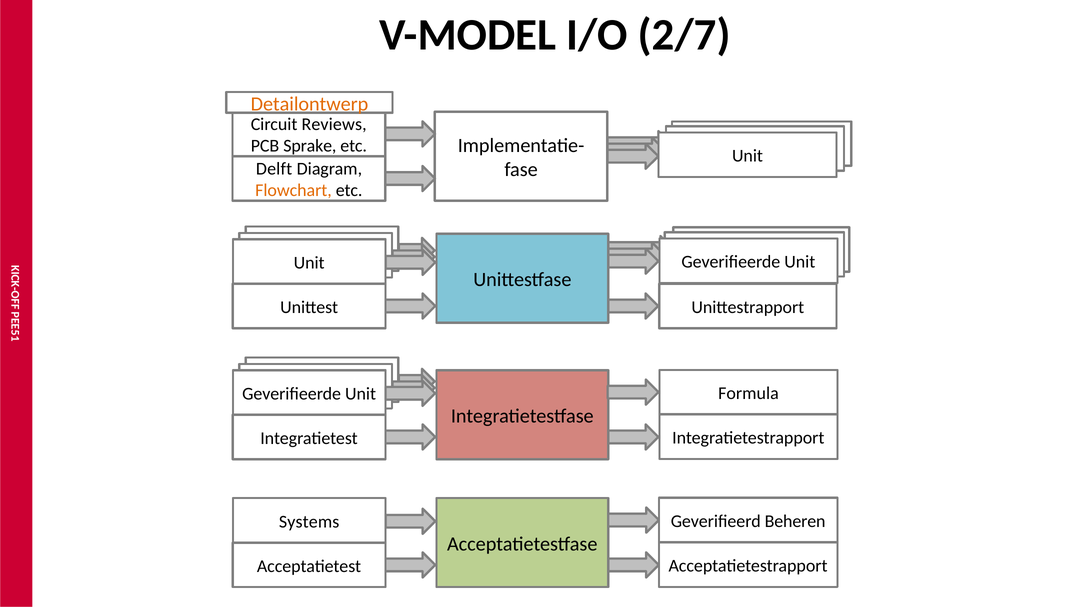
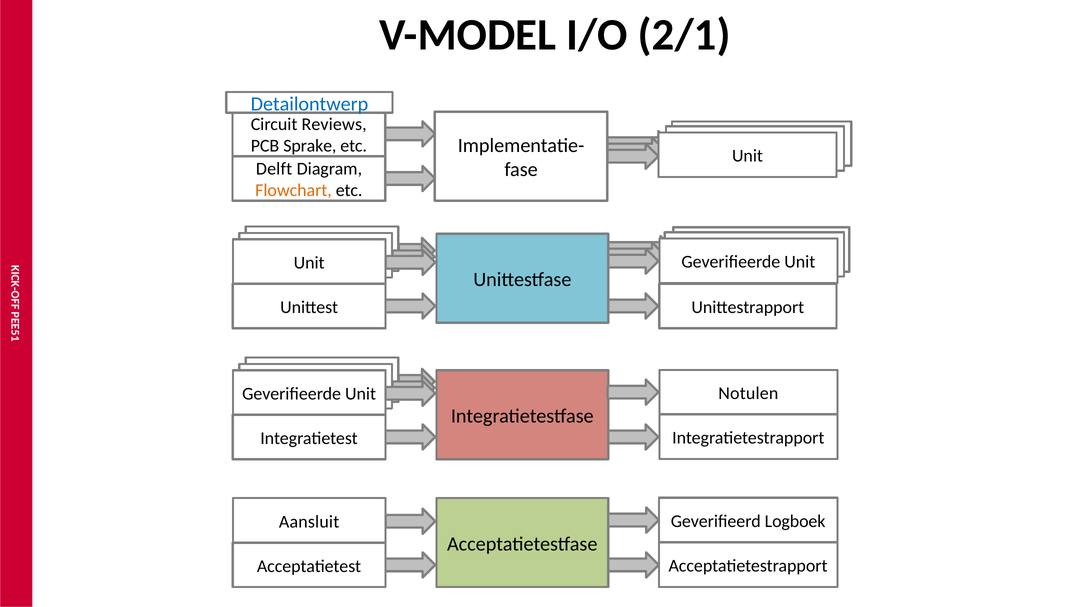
2/7: 2/7 -> 2/1 (684, 35)
Detailontwerp colour: orange -> blue (309, 104)
Formula: Formula -> Notulen (748, 393)
Systems: Systems -> Aansluit (309, 521)
Beheren: Beheren -> Logboek (795, 521)
